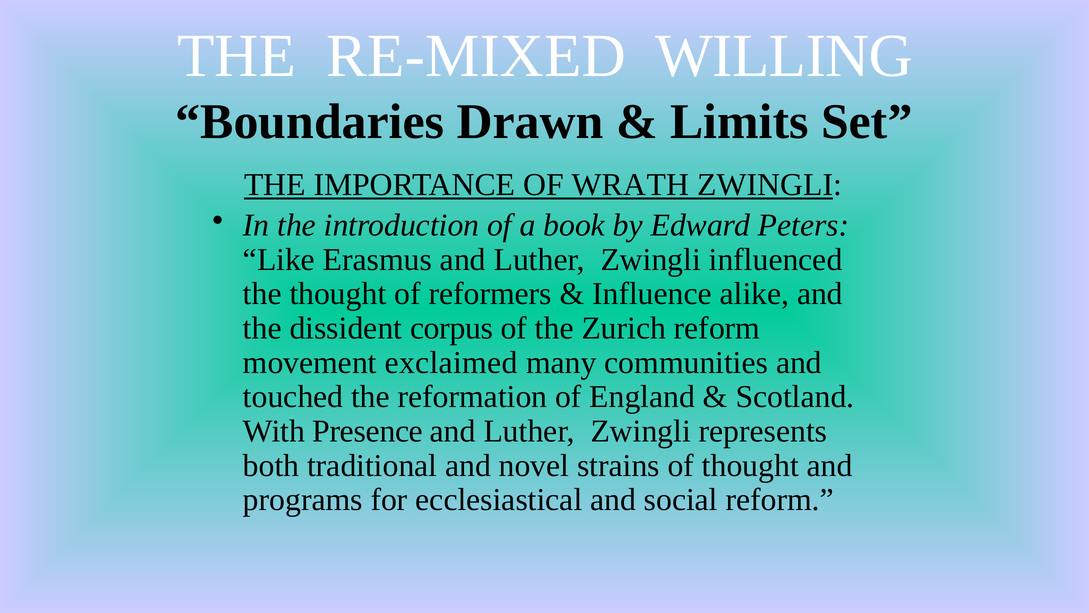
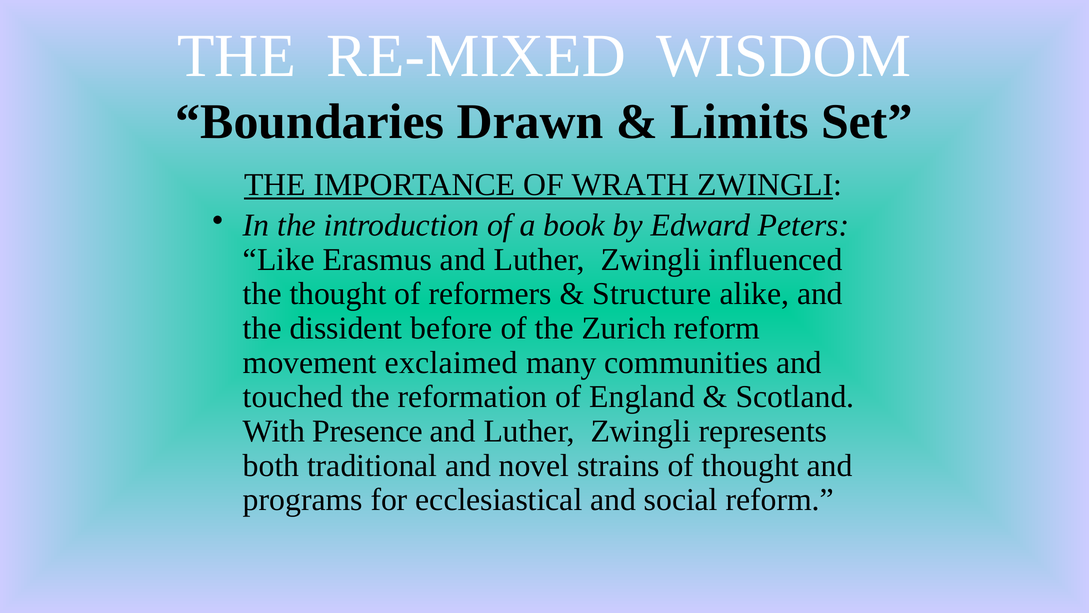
WILLING: WILLING -> WISDOM (784, 56)
Influence: Influence -> Structure (652, 294)
corpus: corpus -> before (451, 328)
